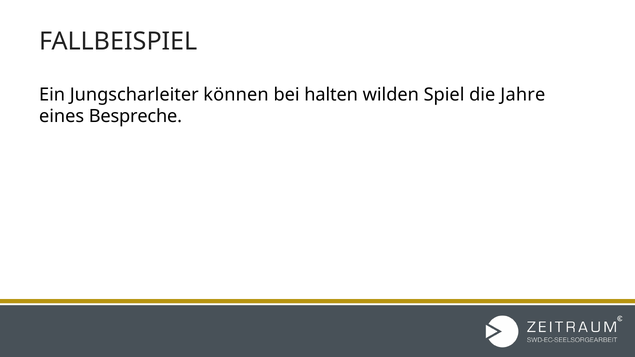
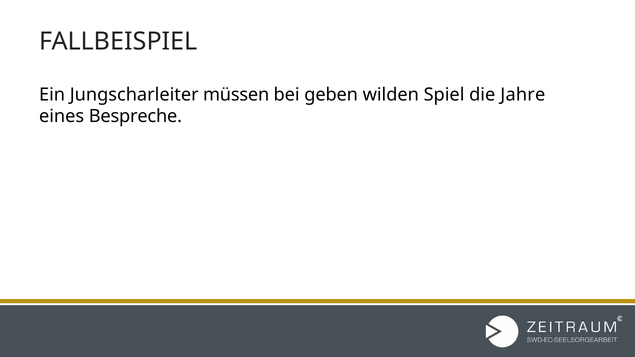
können: können -> müssen (236, 95)
halten: halten -> geben (331, 95)
